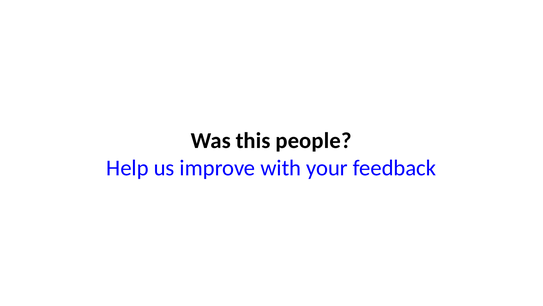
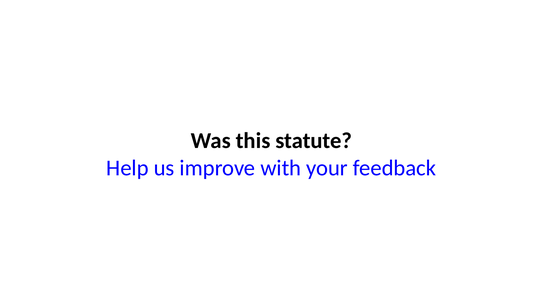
people: people -> statute (314, 140)
